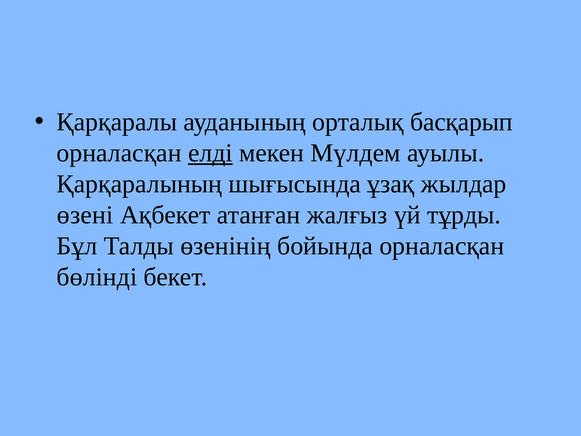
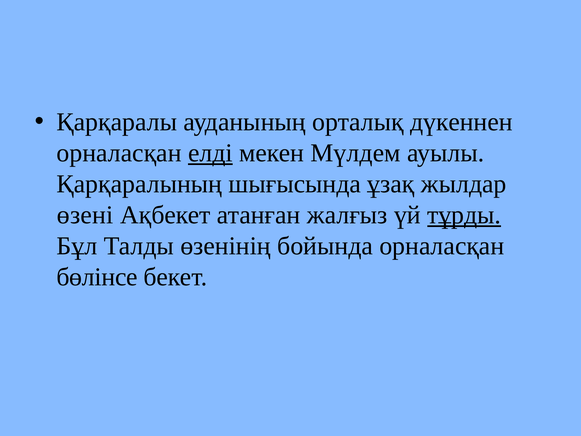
басқарып: басқарып -> дүкеннен (461, 122)
тұрды underline: none -> present (464, 215)
бөлінді: бөлінді -> бөлінсе (97, 277)
